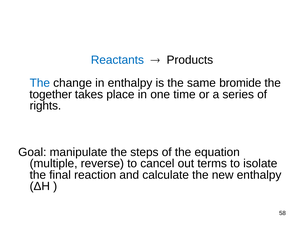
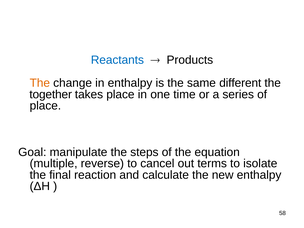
The colour: blue -> orange (40, 83)
bromide: bromide -> different (240, 83)
rights: rights -> place (45, 106)
